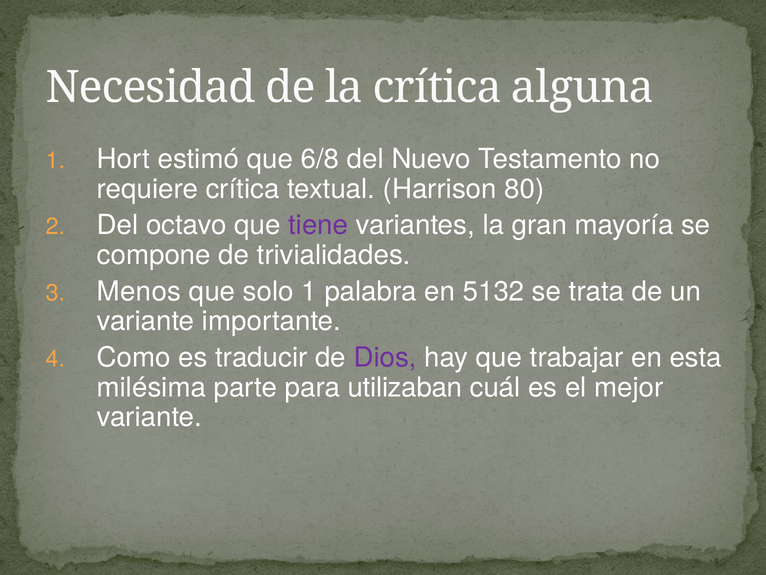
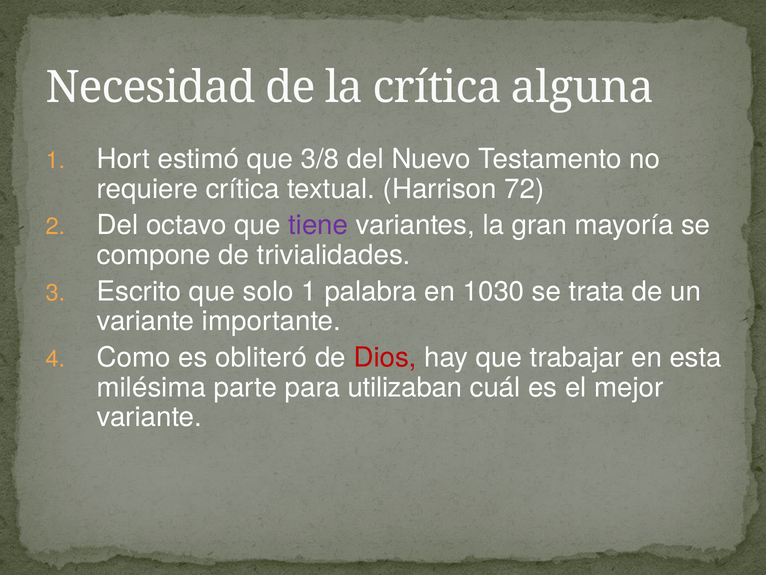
6/8: 6/8 -> 3/8 (320, 159)
80: 80 -> 72 (524, 189)
Menos: Menos -> Escrito (139, 291)
5132: 5132 -> 1030 (494, 291)
traducir: traducir -> obliteró (261, 357)
Dios colour: purple -> red (385, 357)
